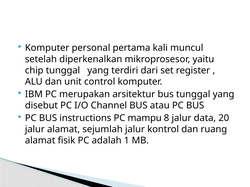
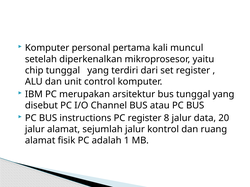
PC mampu: mampu -> register (145, 118)
